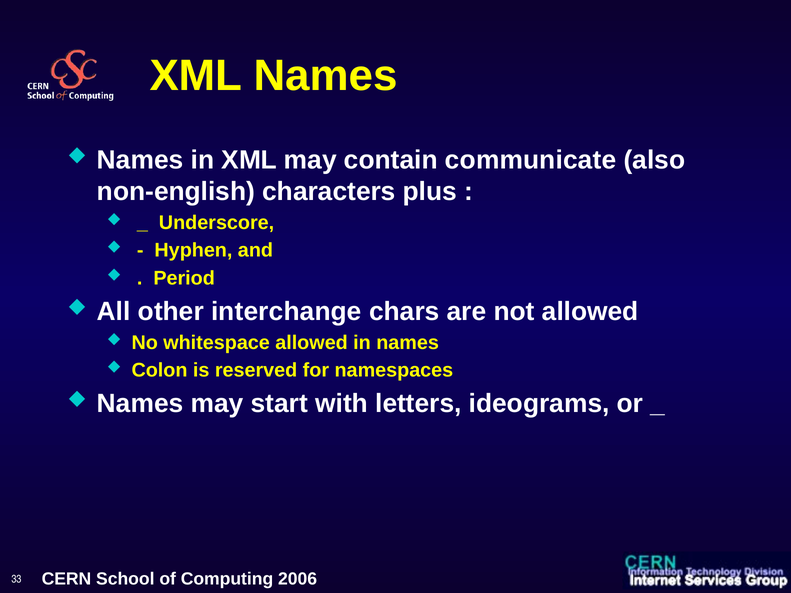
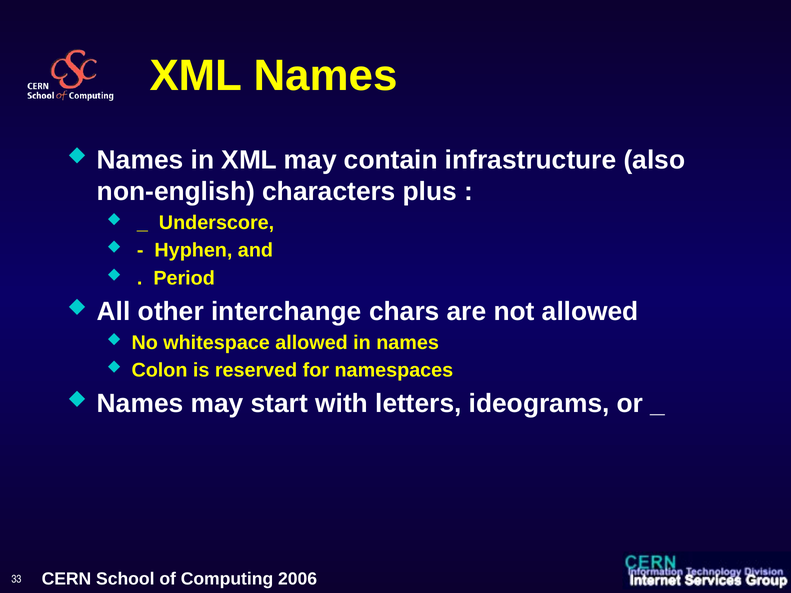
communicate: communicate -> infrastructure (531, 160)
